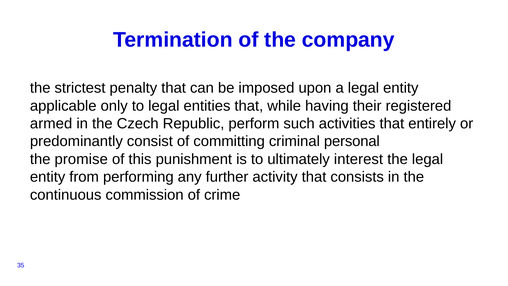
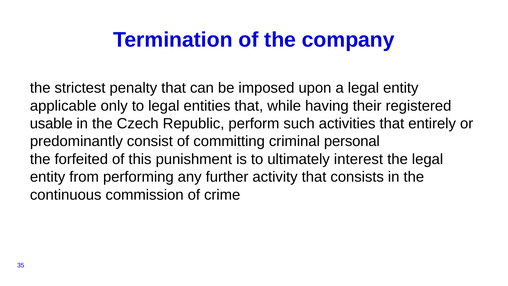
armed: armed -> usable (51, 124)
promise: promise -> forfeited (81, 159)
